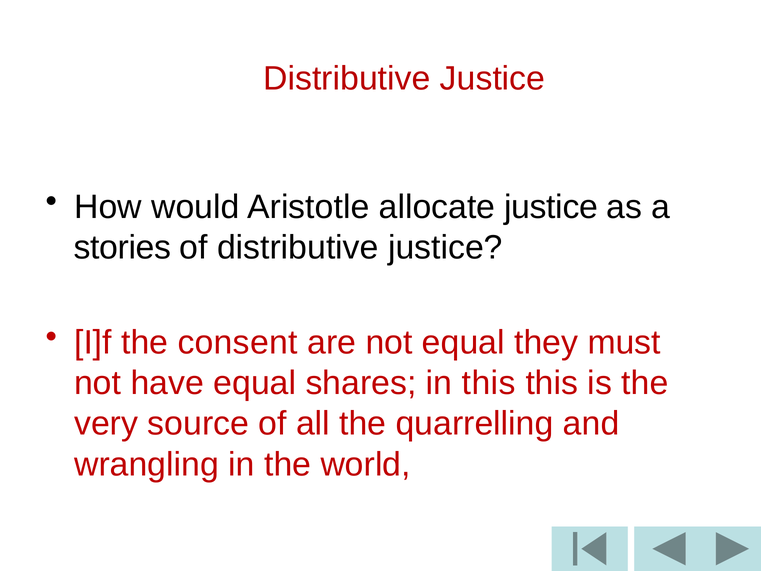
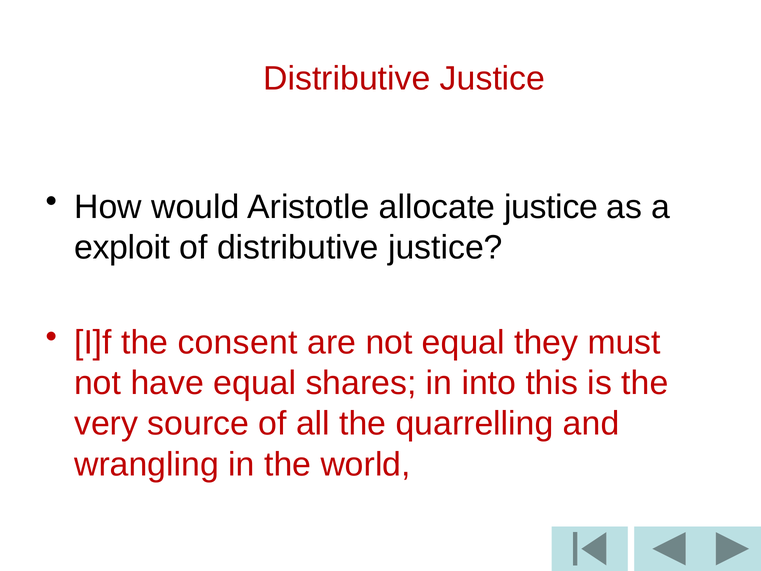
stories: stories -> exploit (122, 248)
in this: this -> into (489, 383)
